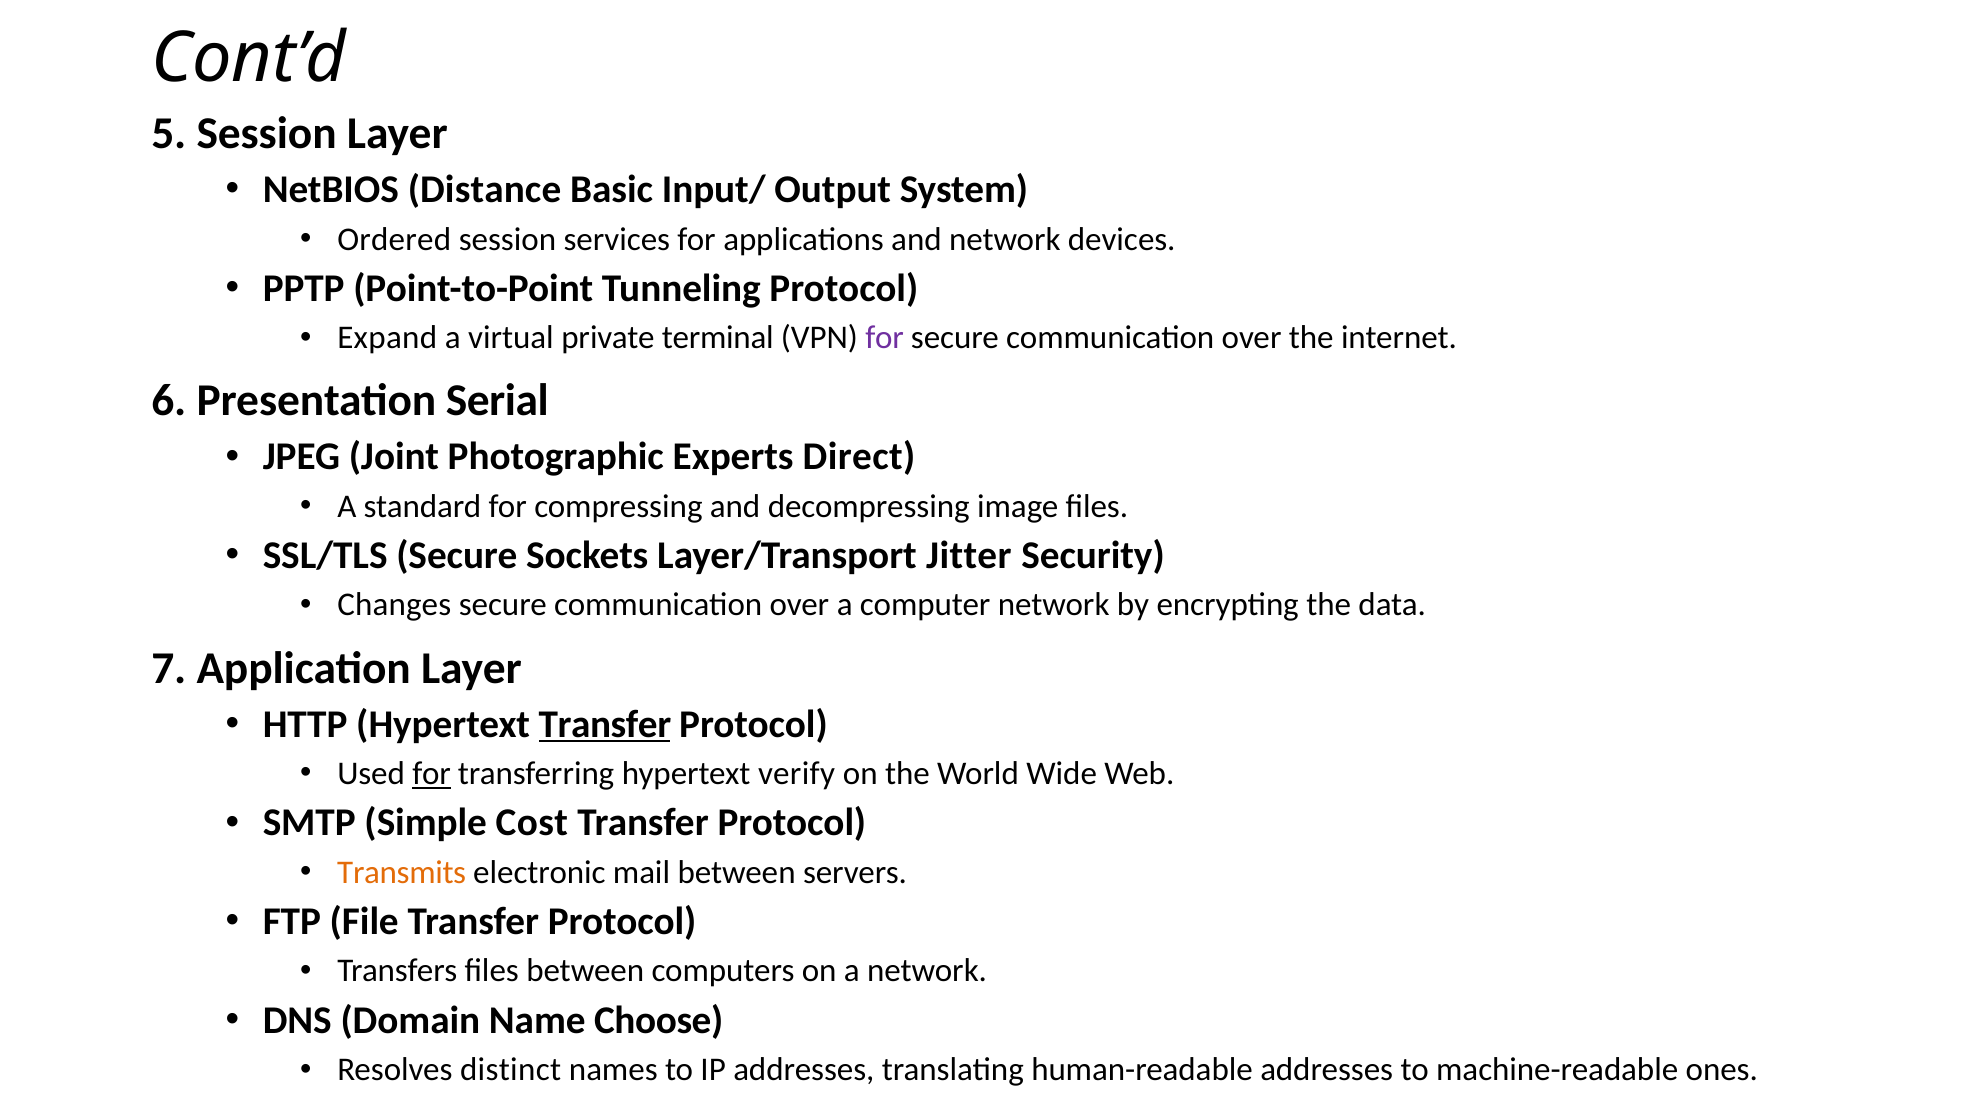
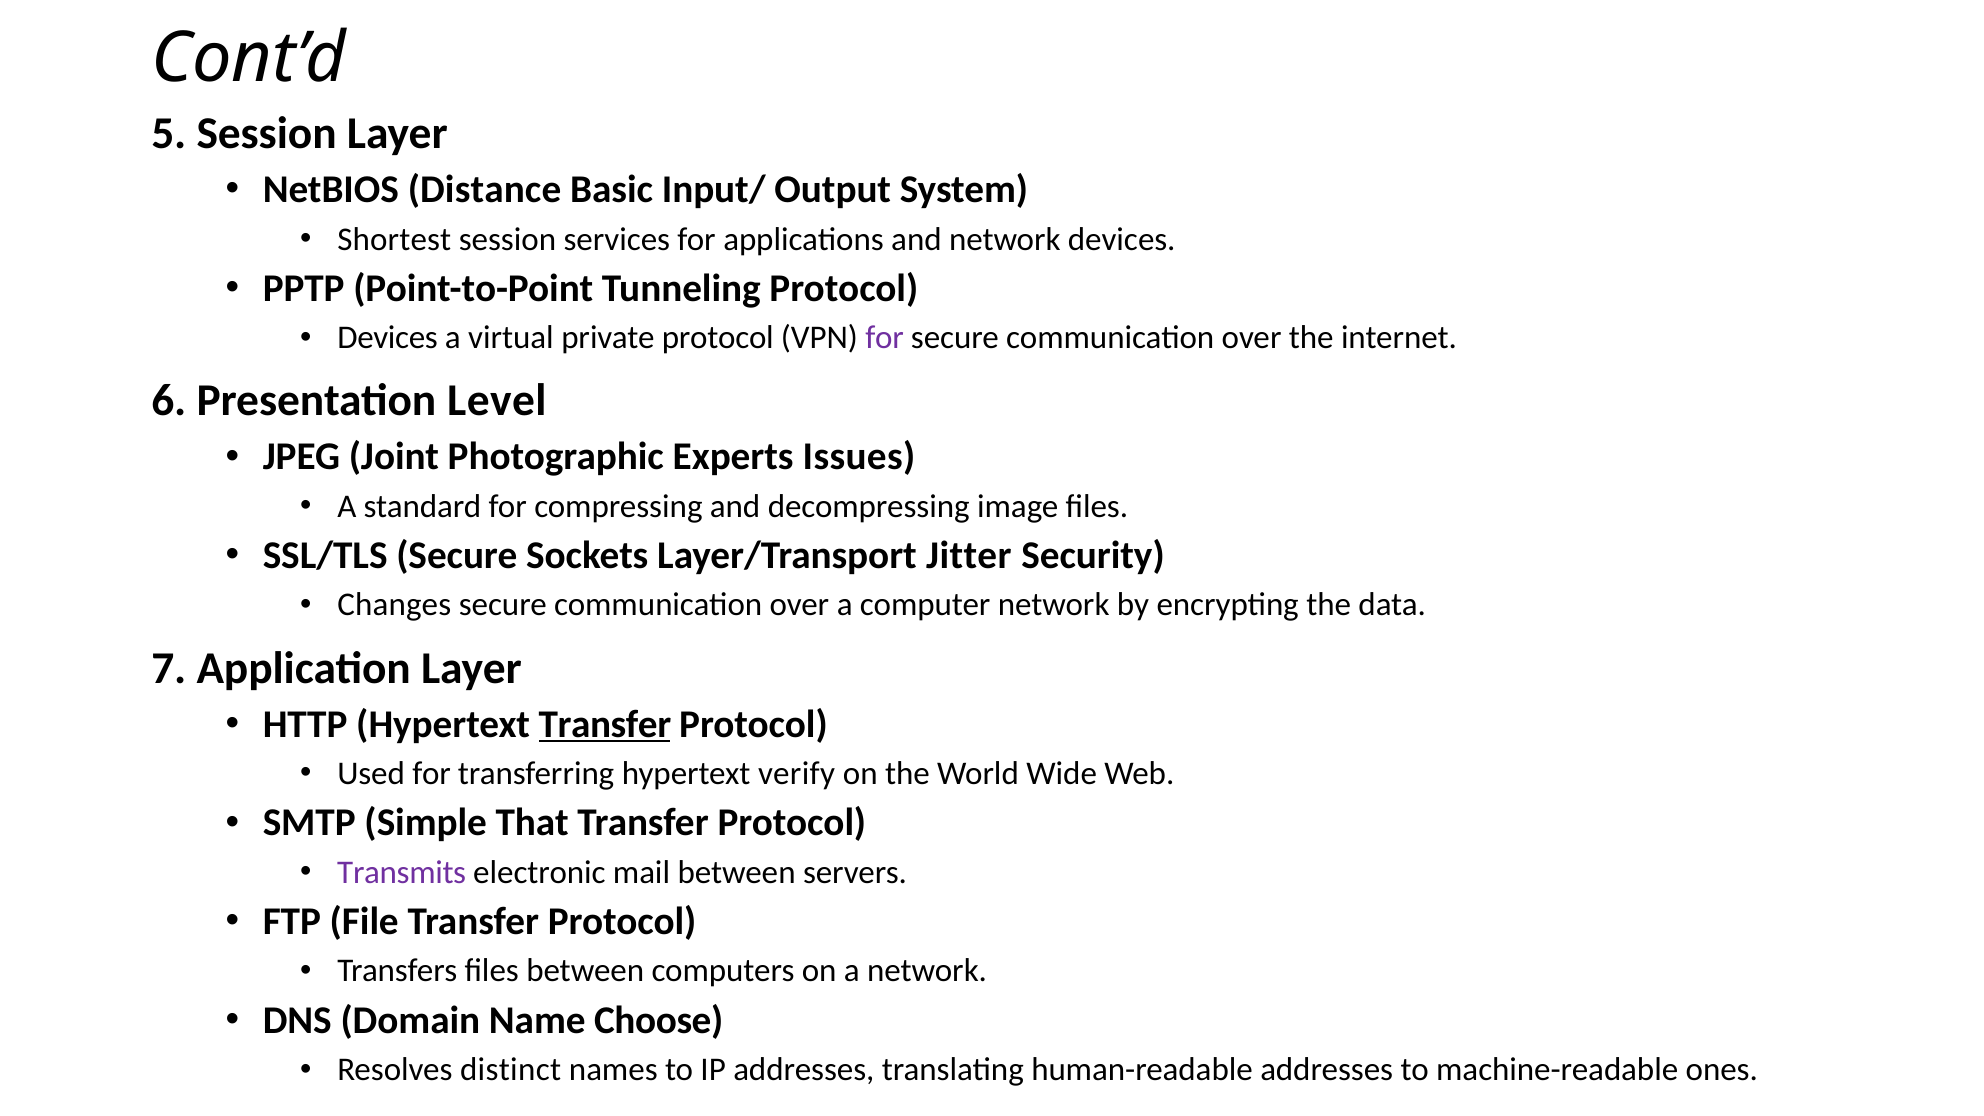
Ordered: Ordered -> Shortest (394, 239)
Expand: Expand -> Devices (388, 338)
private terminal: terminal -> protocol (718, 338)
Serial: Serial -> Level (497, 401)
Direct: Direct -> Issues (859, 457)
for underline: present -> none (432, 774)
Cost: Cost -> That (532, 823)
Transmits colour: orange -> purple (402, 872)
